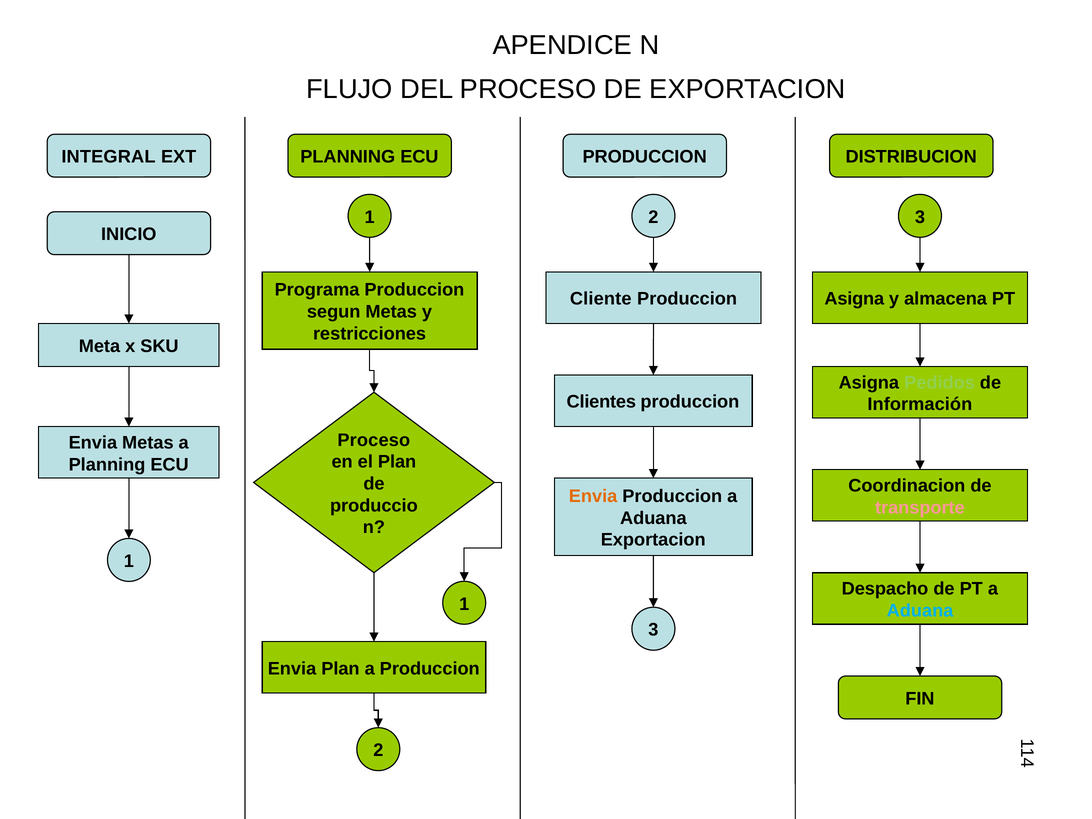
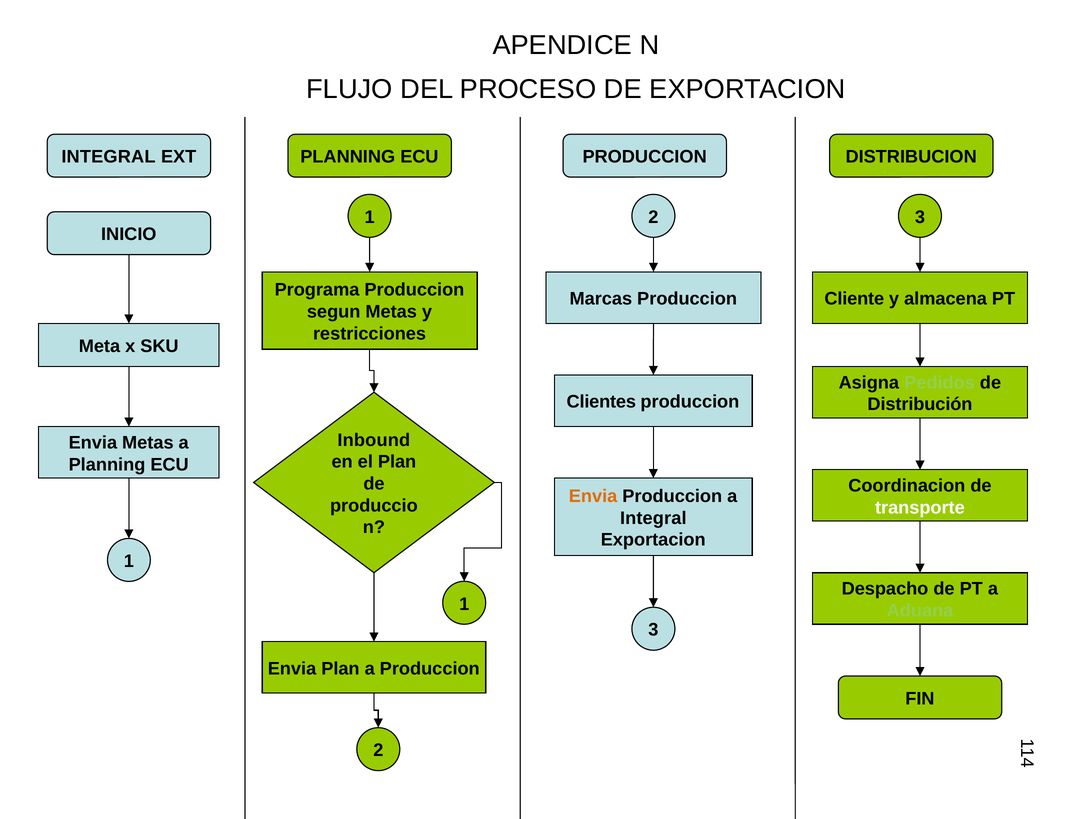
Cliente: Cliente -> Marcas (601, 299)
Asigna: Asigna -> Cliente (854, 299)
Información: Información -> Distribución (920, 404)
Proceso: Proceso -> Inbound (374, 440)
transporte colour: pink -> white (920, 508)
Aduana: Aduana -> Integral (653, 518)
Aduana colour: light blue -> light green (920, 611)
